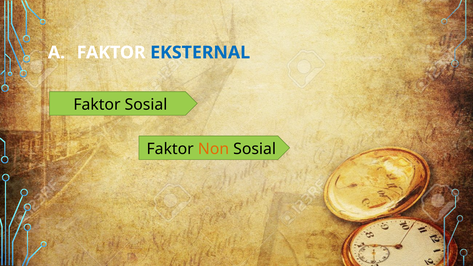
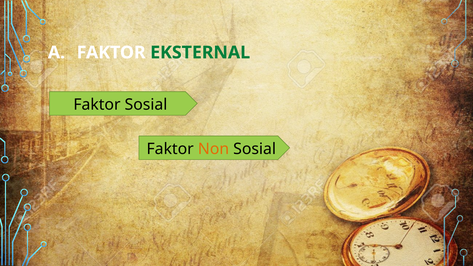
EKSTERNAL colour: blue -> green (200, 53)
